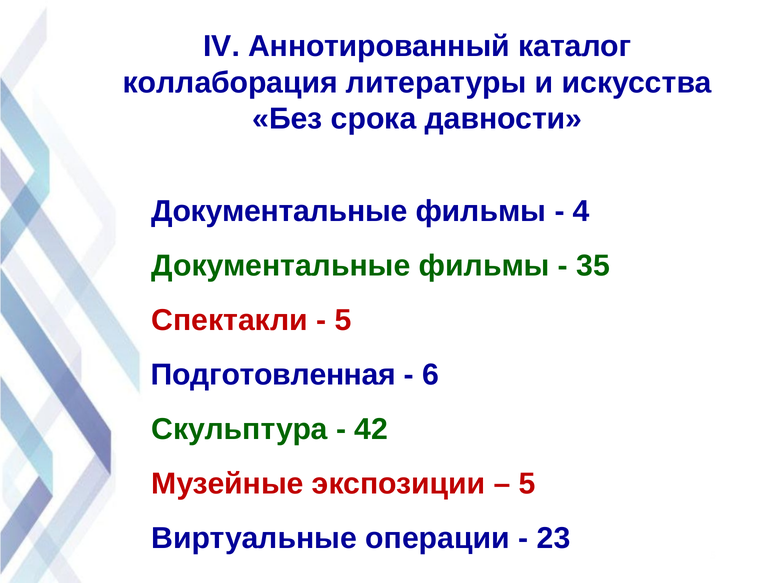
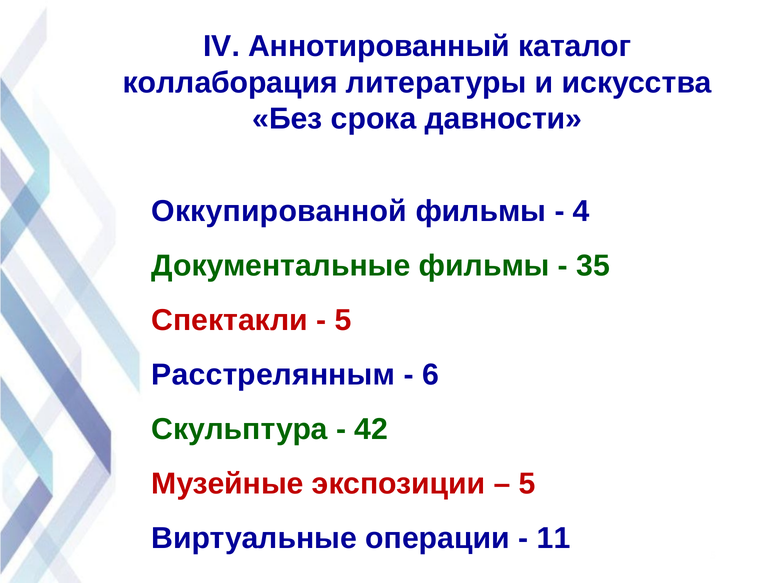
Документальные: Документальные -> Оккупированной (279, 211)
Подготовленная: Подготовленная -> Расстрелянным (273, 375)
23: 23 -> 11 (554, 538)
